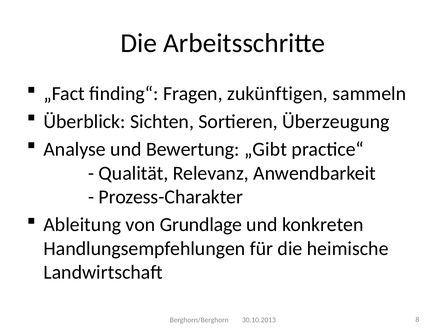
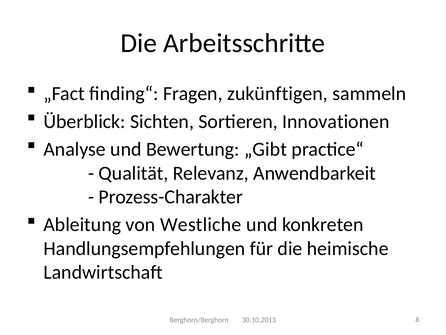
Überzeugung: Überzeugung -> Innovationen (336, 121)
Grundlage: Grundlage -> Westliche (201, 224)
